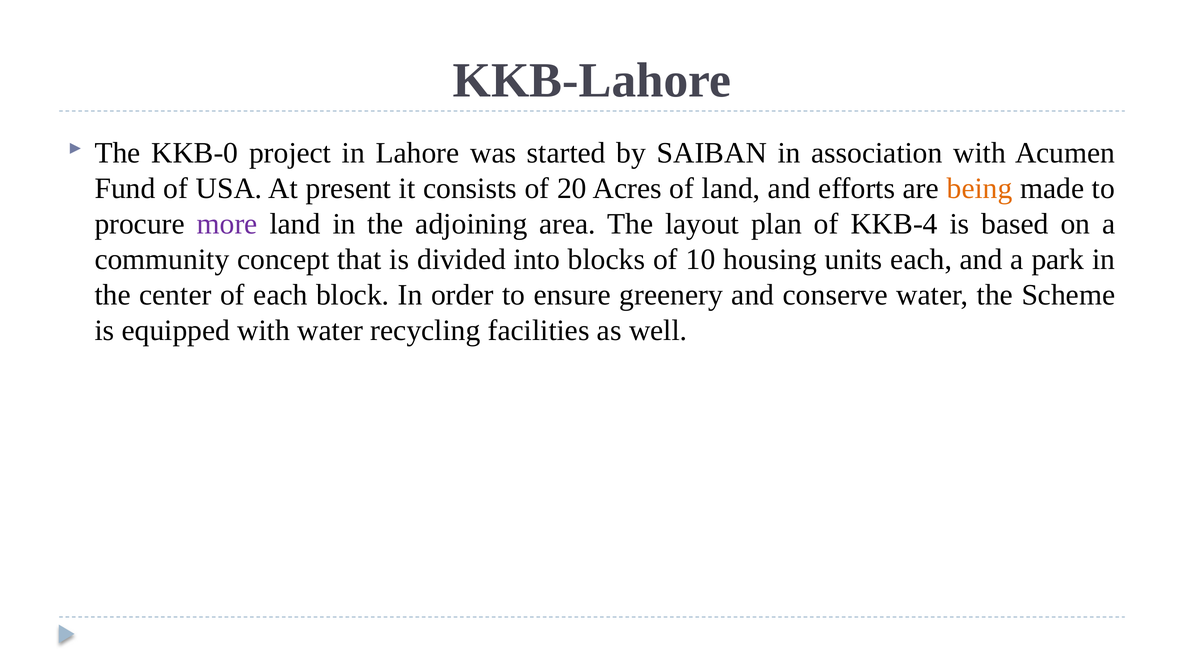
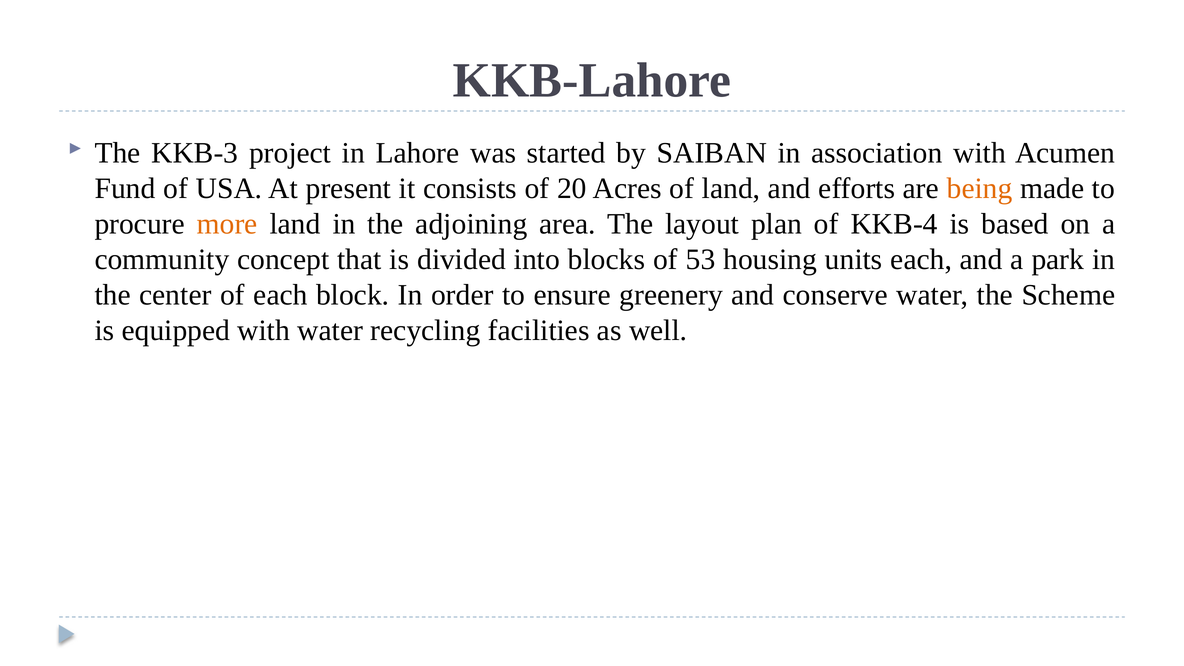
KKB-0: KKB-0 -> KKB-3 (195, 153)
more colour: purple -> orange (227, 224)
10: 10 -> 53 (701, 260)
